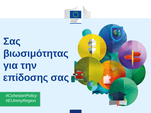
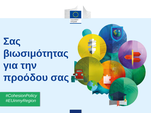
επίδοσης: επίδοσης -> προόδου (26, 78)
